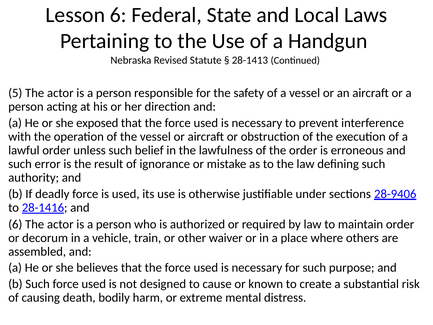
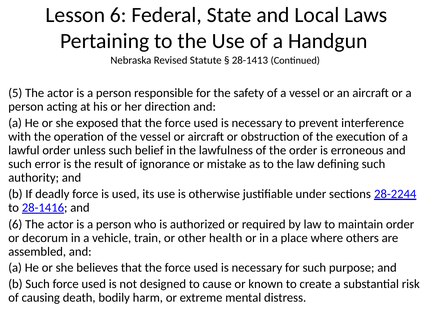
28-9406: 28-9406 -> 28-2244 (395, 194)
waiver: waiver -> health (226, 238)
